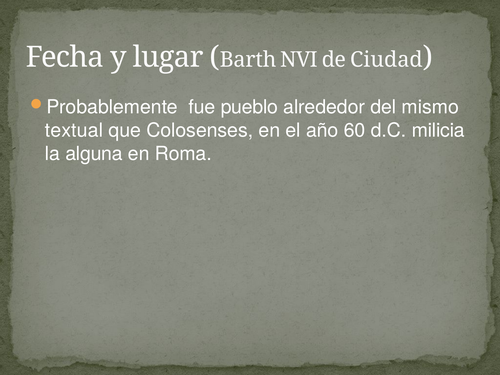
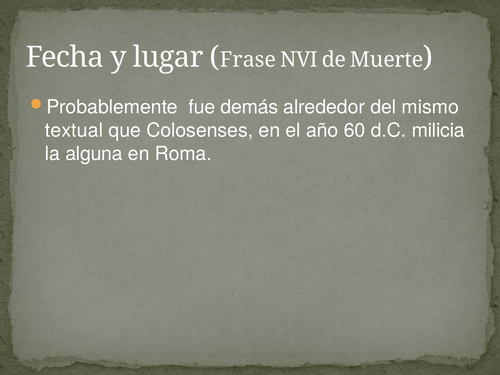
Barth: Barth -> Frase (248, 60)
Ciudad: Ciudad -> Muerte (387, 60)
pueblo: pueblo -> demás (249, 107)
